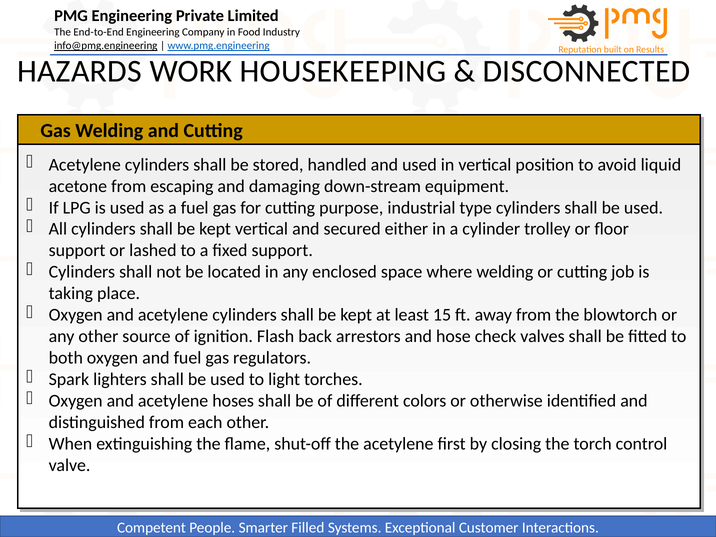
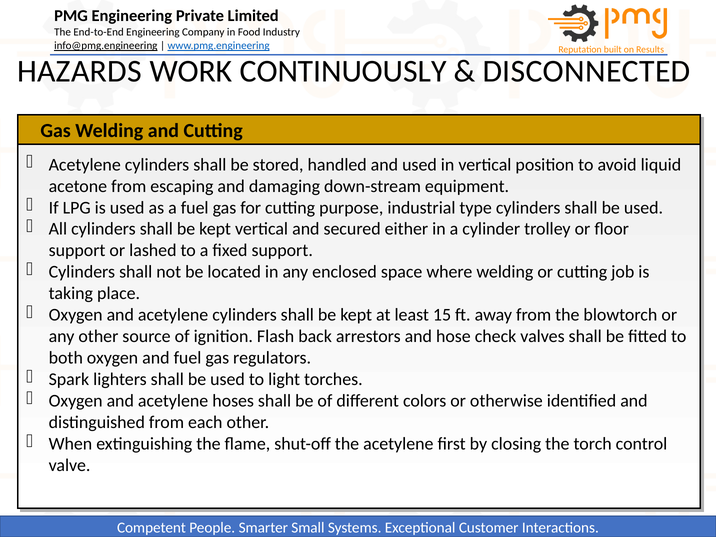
HOUSEKEEPING: HOUSEKEEPING -> CONTINUOUSLY (343, 71)
Filled: Filled -> Small (308, 528)
